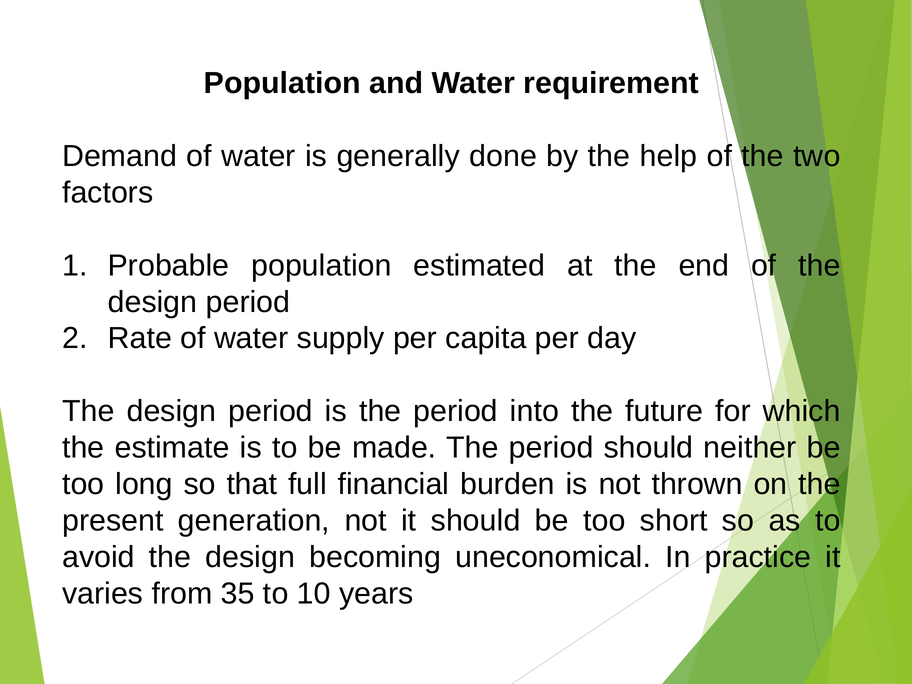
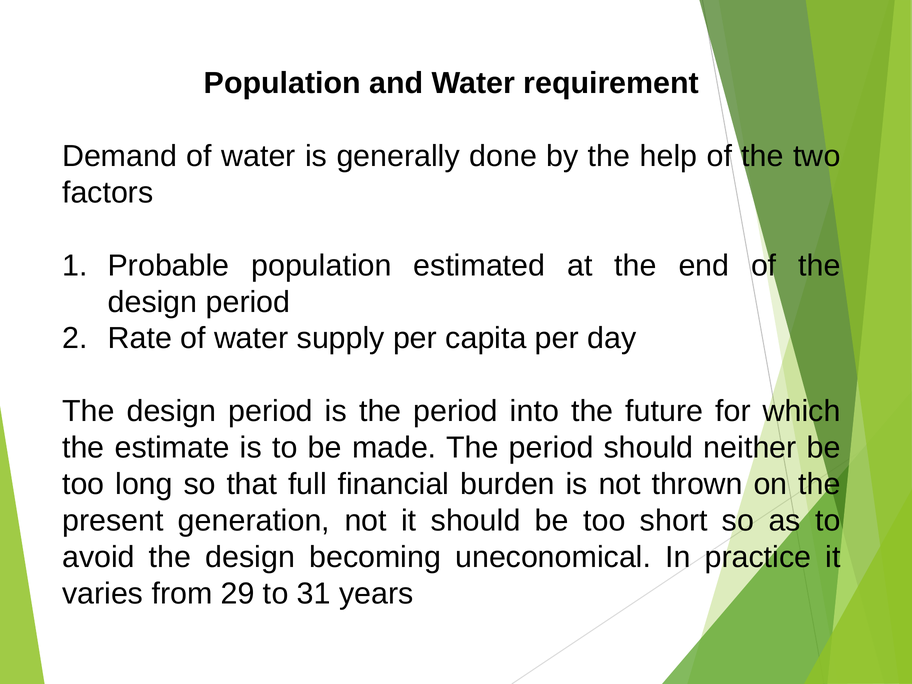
35: 35 -> 29 (238, 594)
10: 10 -> 31 (314, 594)
